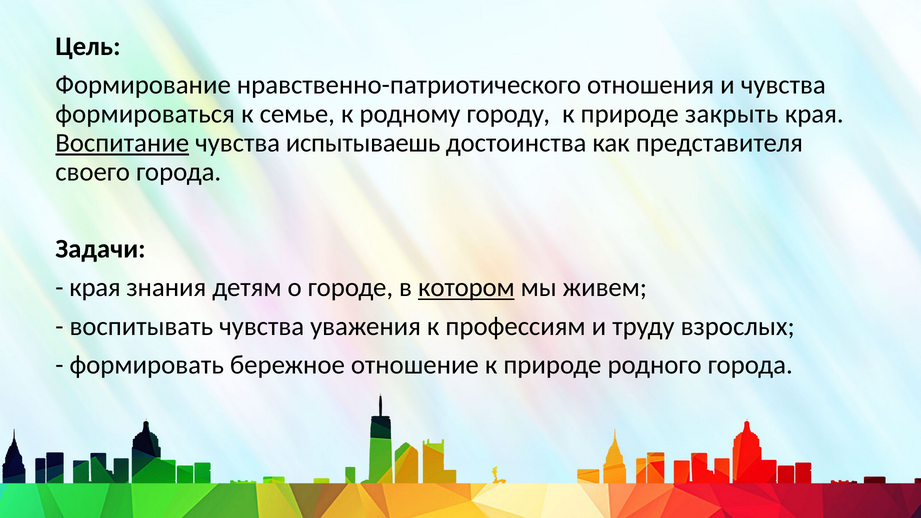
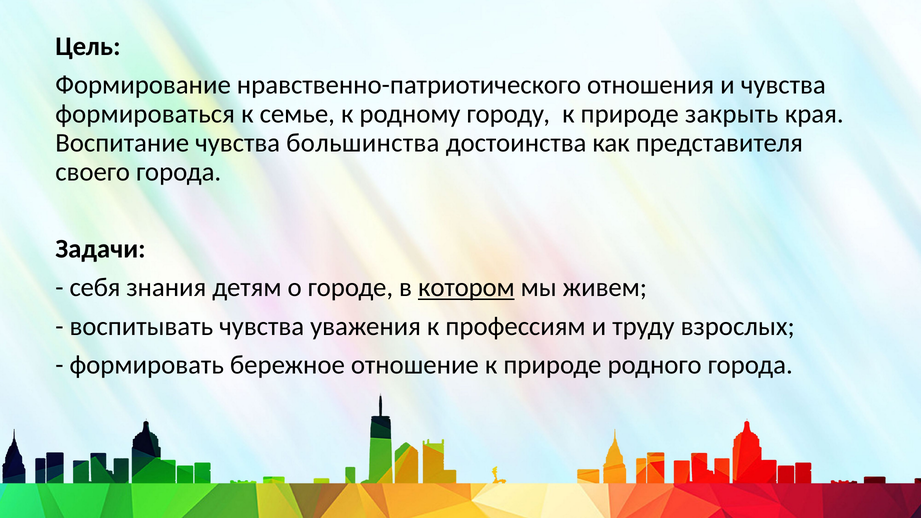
Воспитание underline: present -> none (122, 143)
испытываешь: испытываешь -> большинства (363, 143)
края: края -> себя (95, 288)
